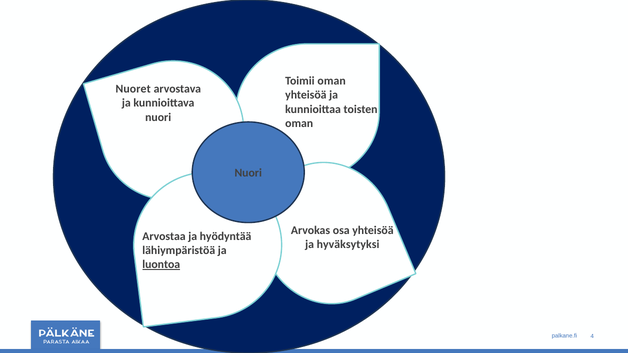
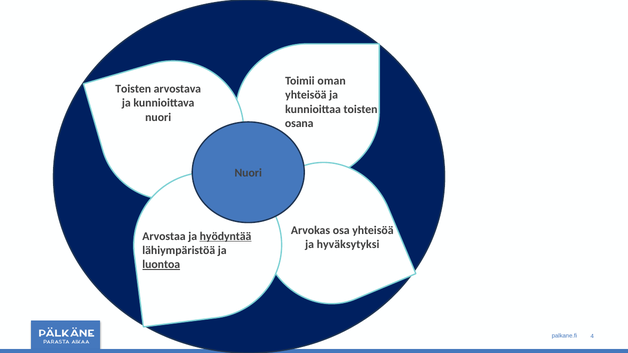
Nuoret: Nuoret -> Toisten (133, 89)
oman: oman -> osana (299, 123)
hyödyntää underline: none -> present (226, 236)
